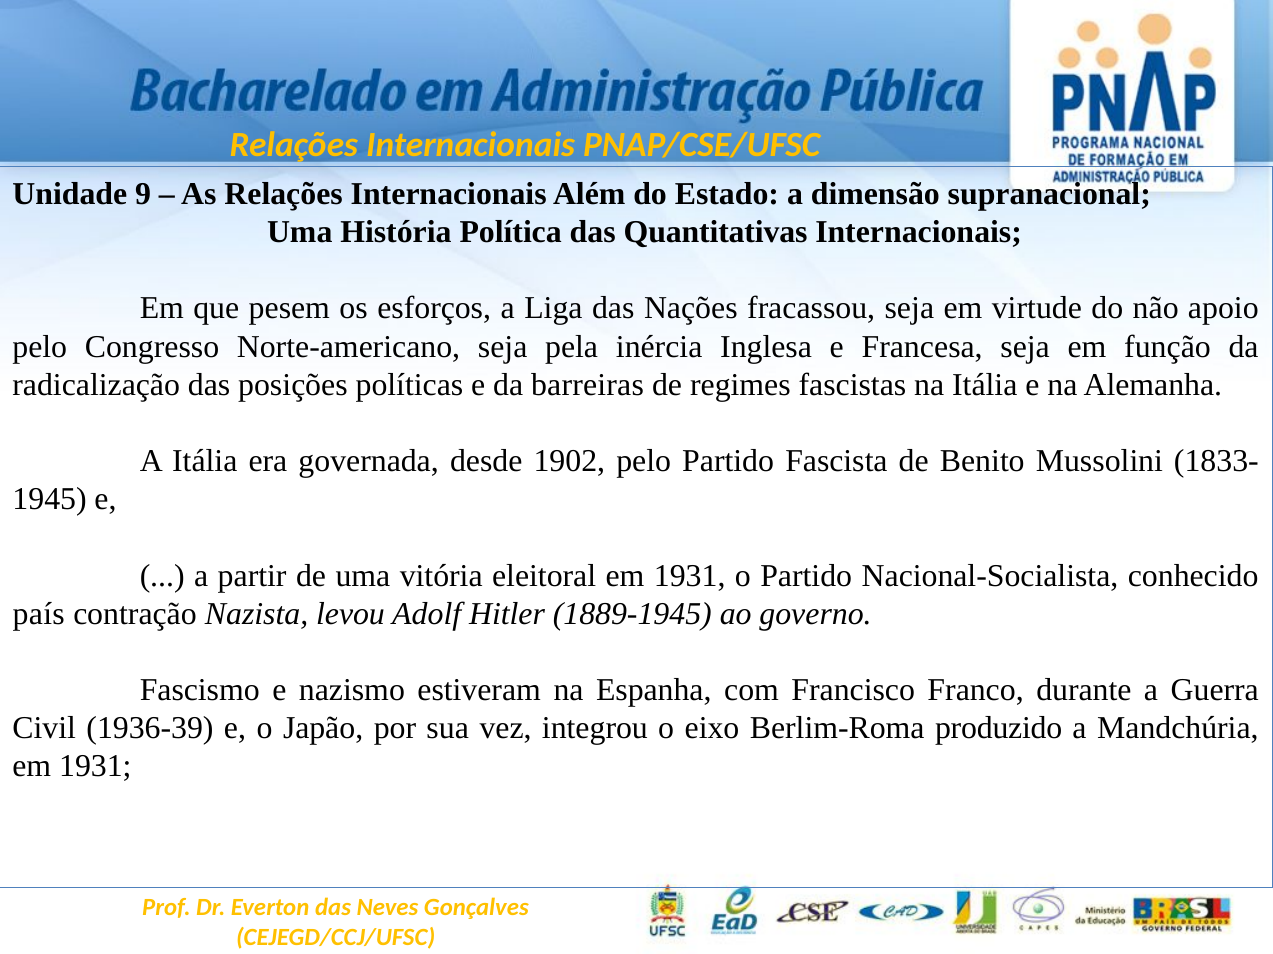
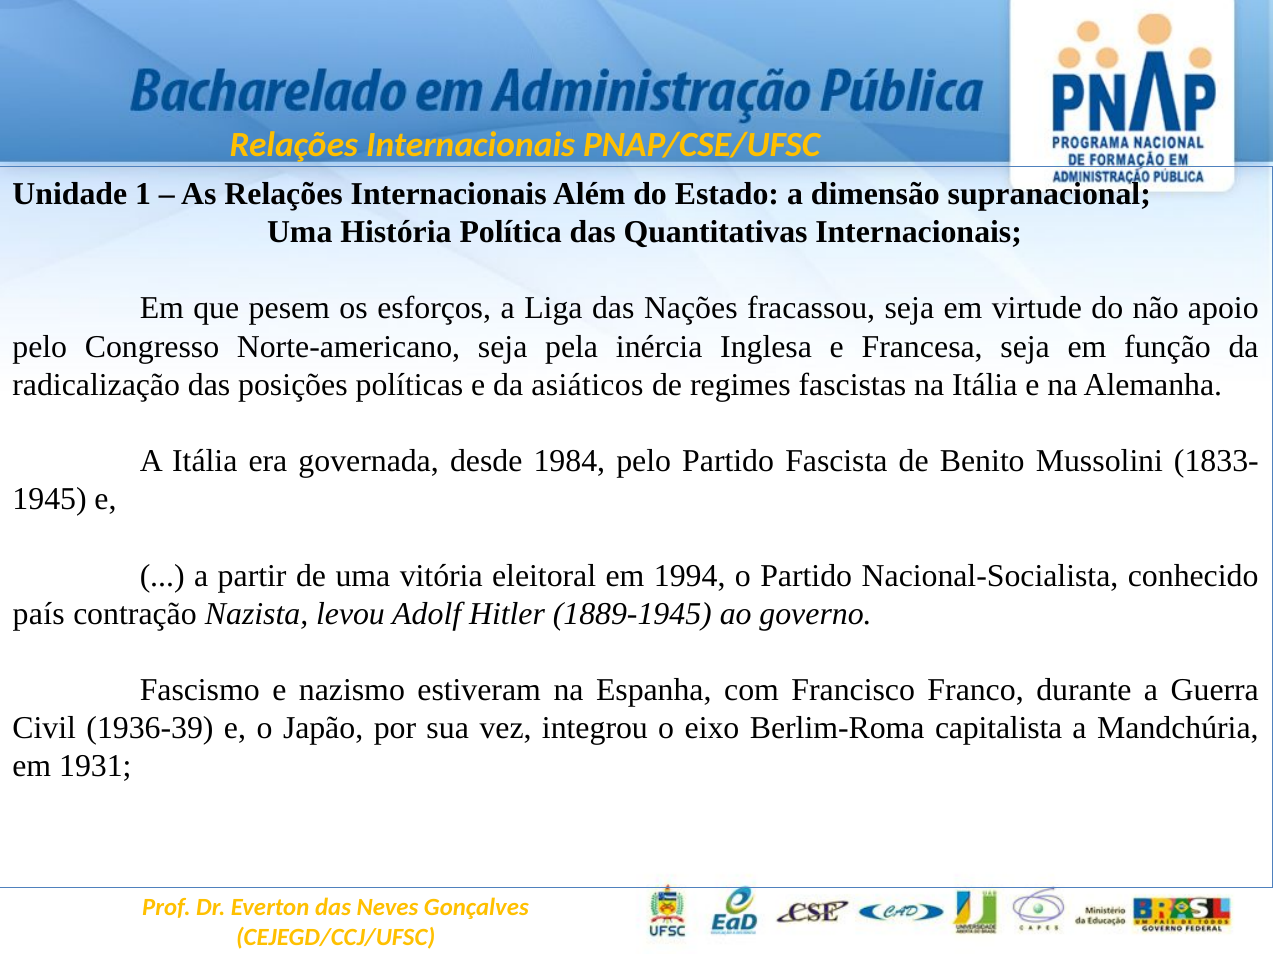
9: 9 -> 1 (143, 194)
barreiras: barreiras -> asiáticos (587, 385)
1902: 1902 -> 1984 (569, 461)
eleitoral em 1931: 1931 -> 1994 (690, 576)
produzido: produzido -> capitalista (999, 729)
